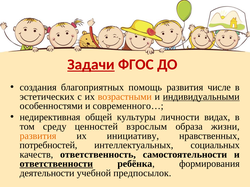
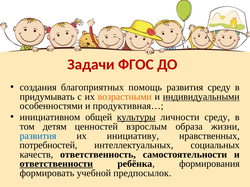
Задачи underline: present -> none (91, 65)
развития числе: числе -> среду (219, 88)
эстетических: эстетических -> придумывать (47, 97)
современного…: современного… -> продуктивная… (128, 106)
недирективная: недирективная -> инициативном (50, 118)
культуры underline: none -> present (136, 118)
личности видах: видах -> среду (217, 118)
среду: среду -> детям (55, 127)
развития colour: orange -> blue (38, 136)
деятельности: деятельности -> формировать (47, 174)
